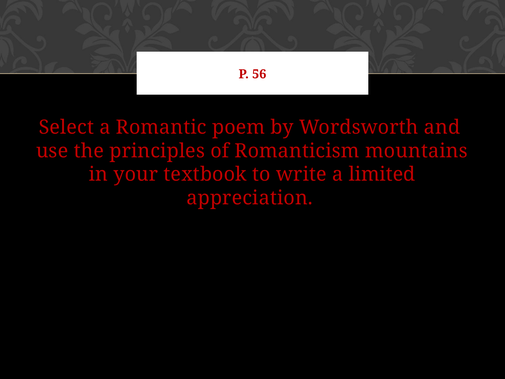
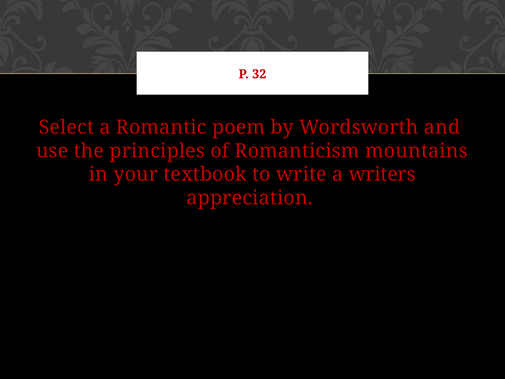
56: 56 -> 32 (259, 74)
limited: limited -> writers (382, 174)
